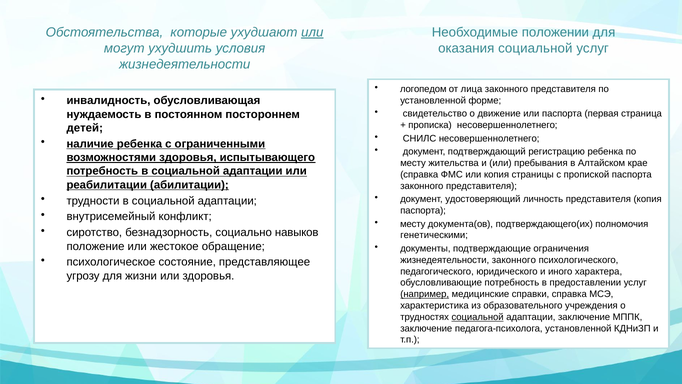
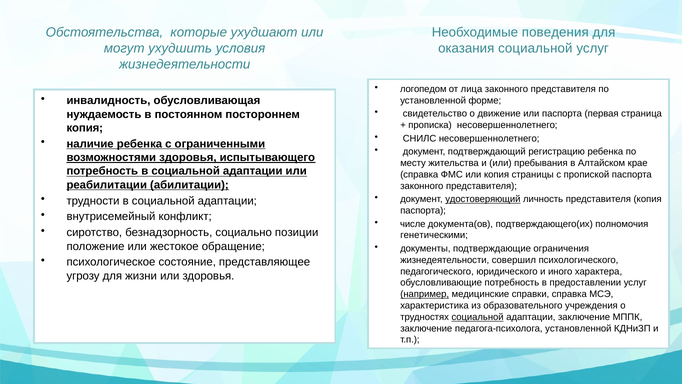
положении: положении -> поведения (555, 32)
или underline: present -> none (312, 32)
детей: детей -> копия (85, 128)
удостоверяющий underline: none -> present (483, 199)
месту: месту -> числе (413, 224)
навыков: навыков -> позиции (297, 232)
жизнедеятельности законного: законного -> совершил (514, 260)
